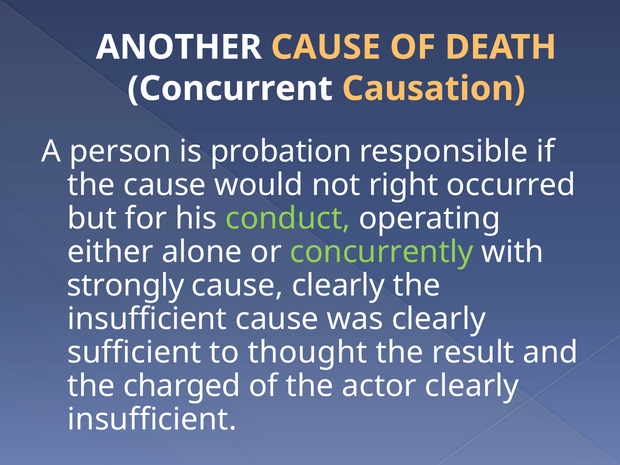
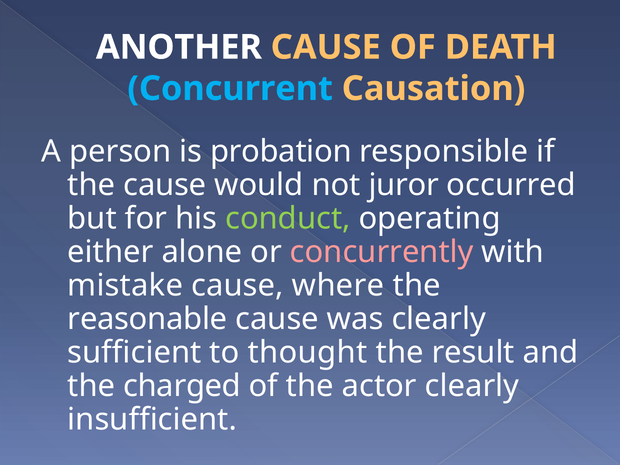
Concurrent colour: white -> light blue (230, 89)
right: right -> juror (404, 185)
concurrently colour: light green -> pink (382, 252)
strongly: strongly -> mistake (125, 285)
cause clearly: clearly -> where (338, 285)
insufficient: insufficient -> reasonable (147, 319)
